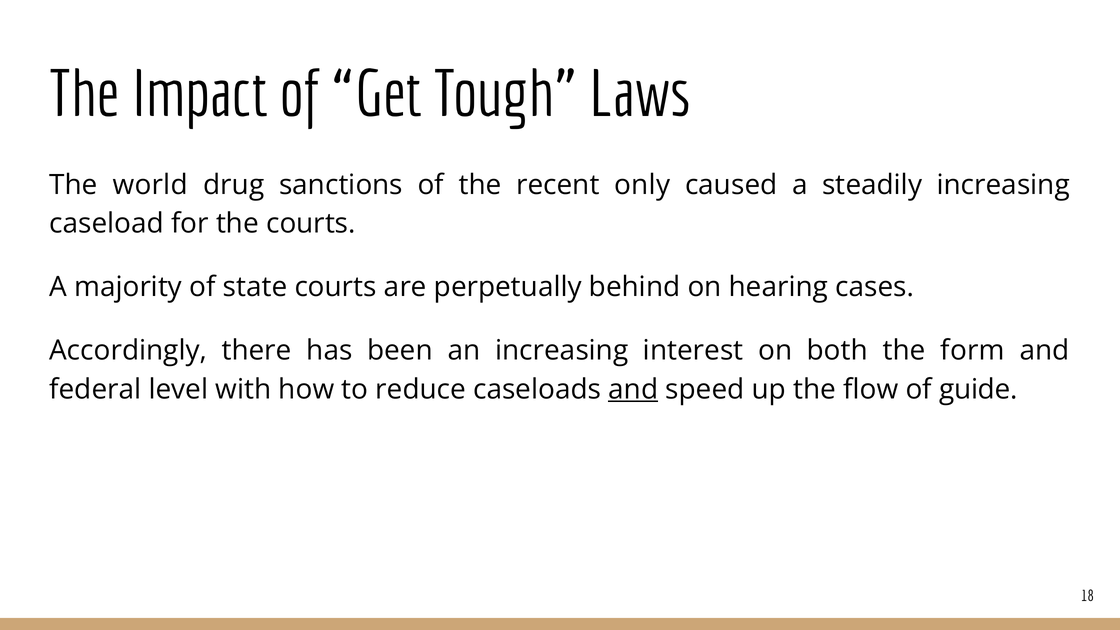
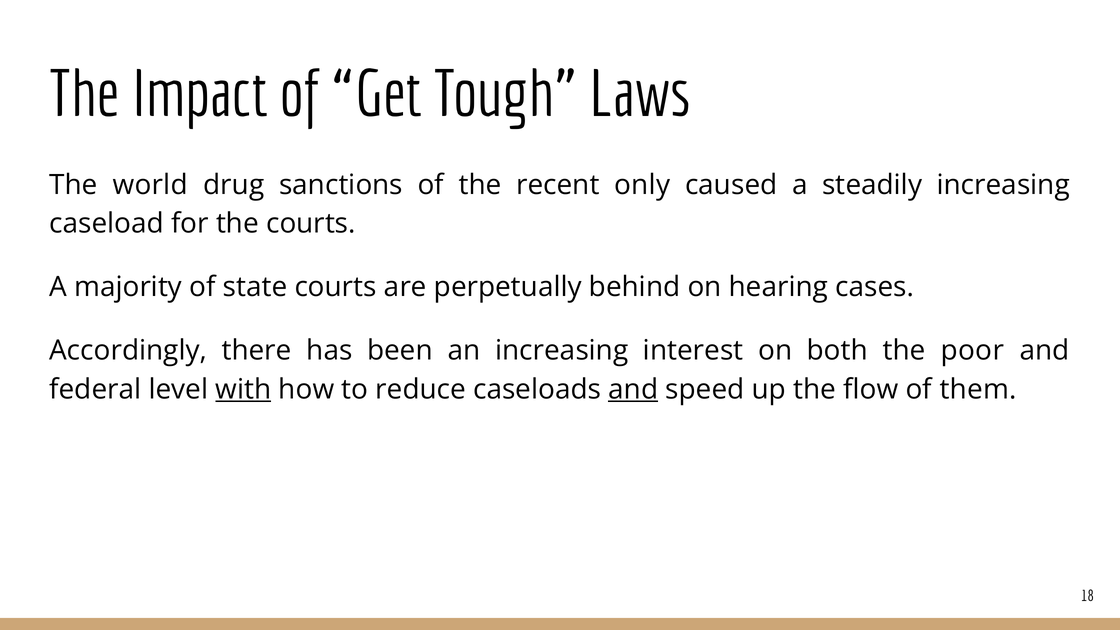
form: form -> poor (972, 351)
with underline: none -> present (243, 389)
guide: guide -> them (978, 389)
